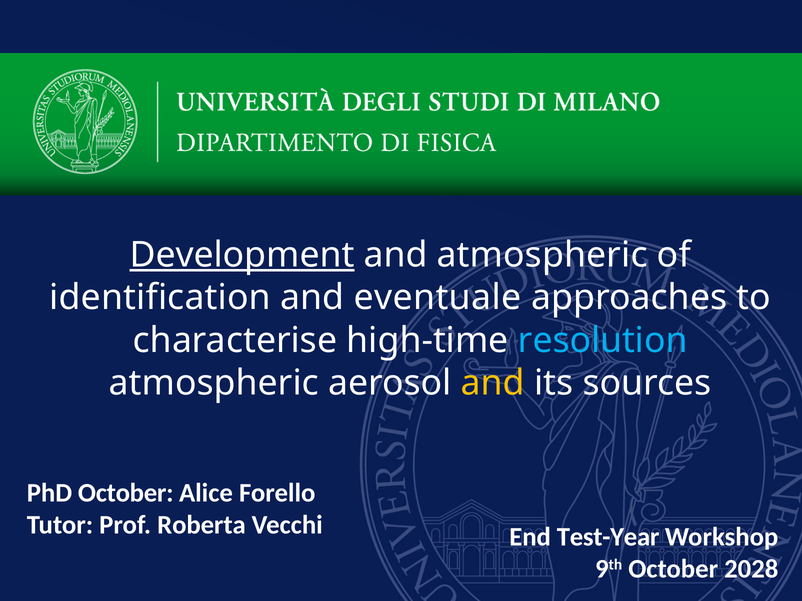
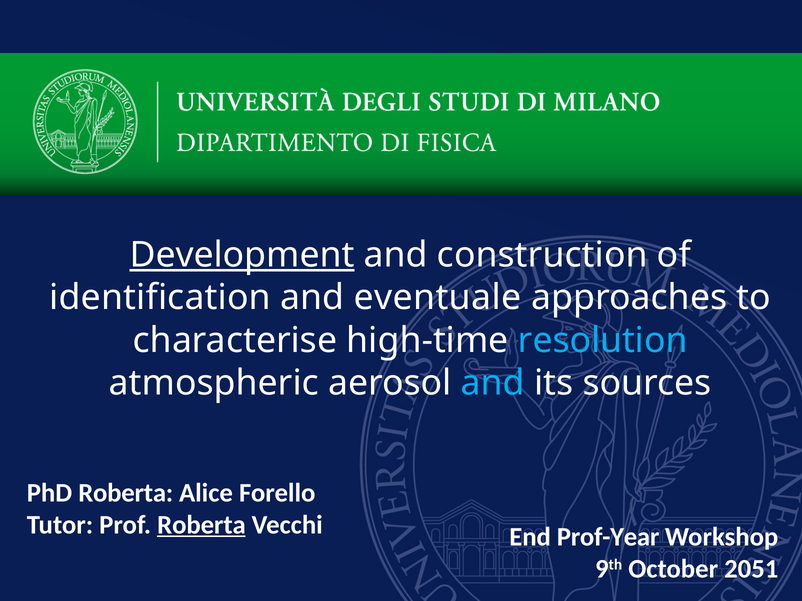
and atmospheric: atmospheric -> construction (542, 255)
and colour: yellow -> light blue (493, 384)
PhD October: October -> Roberta (126, 493)
Roberta underline: none -> present (201, 525)
Test-Year: Test-Year -> Prof-Year (608, 537)
2028: 2028 -> 2051 (751, 569)
